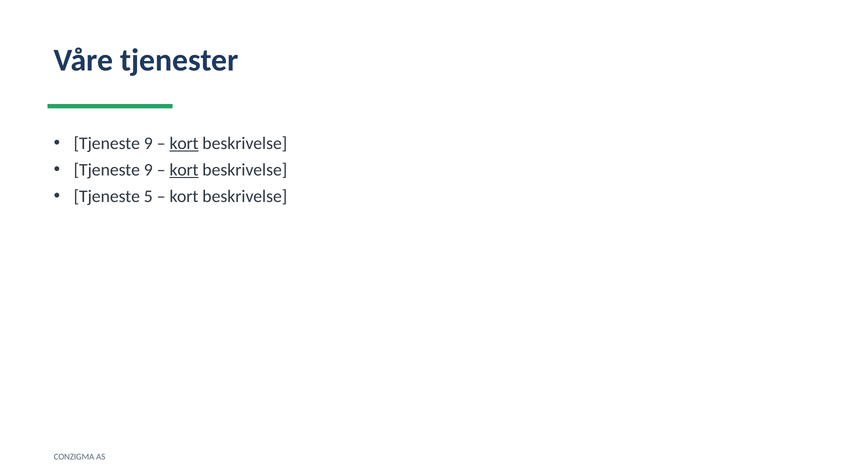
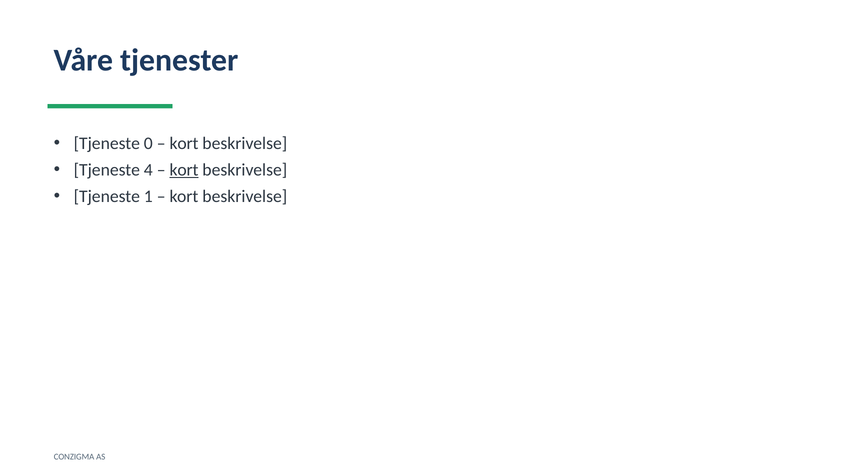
9: 9 -> 0 (148, 143)
kort underline: present -> none (184, 143)
9: 9 -> 4 (148, 170)
5: 5 -> 1 (148, 196)
